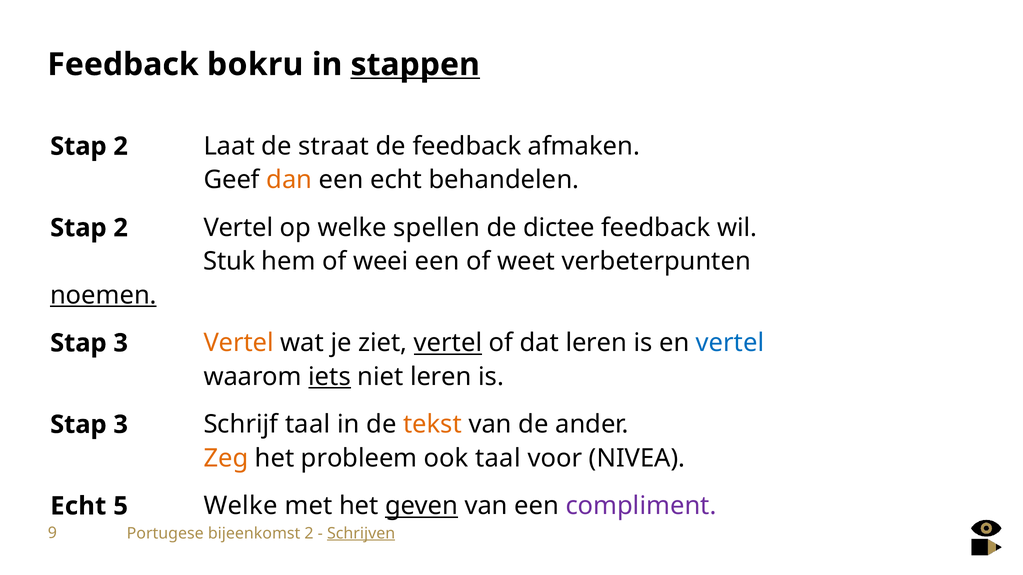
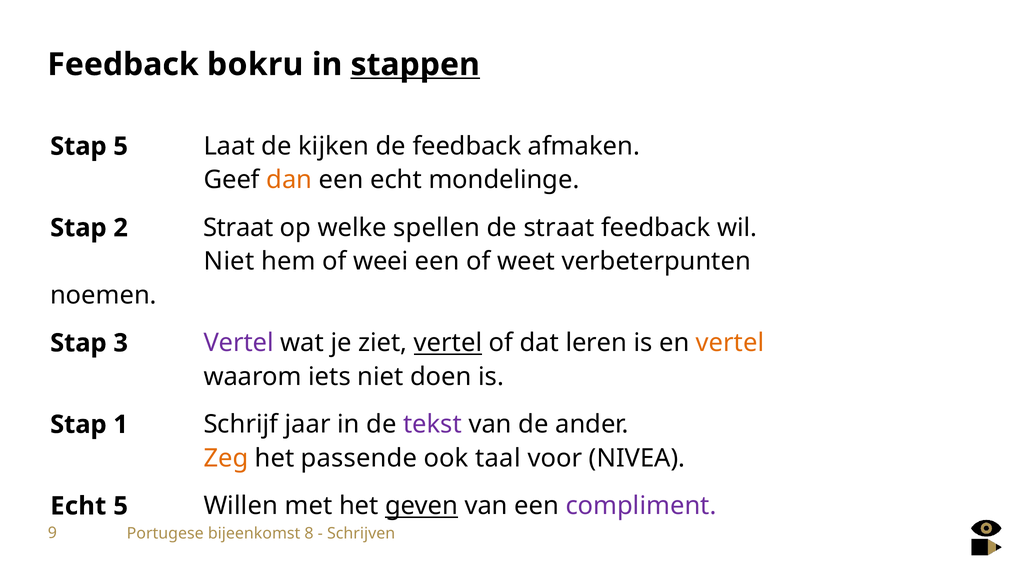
2: 2 -> 5 (121, 146)
straat: straat -> kijken (334, 146)
behandelen: behandelen -> mondelinge (504, 180)
2 Vertel: Vertel -> Straat (238, 228)
de dictee: dictee -> straat (559, 228)
Stuk: Stuk -> Niet (229, 262)
noemen underline: present -> none (103, 295)
Vertel colour: orange -> purple (239, 343)
vertel colour: blue -> orange (730, 343)
iets underline: present -> none (330, 377)
niet leren: leren -> doen (441, 377)
3: 3 -> 1 (121, 425)
Schrijf taal: taal -> jaar (308, 425)
tekst colour: orange -> purple (433, 425)
probleem: probleem -> passende (359, 459)
5 Welke: Welke -> Willen (241, 506)
bijeenkomst 2: 2 -> 8 (309, 534)
Schrijven underline: present -> none (361, 534)
